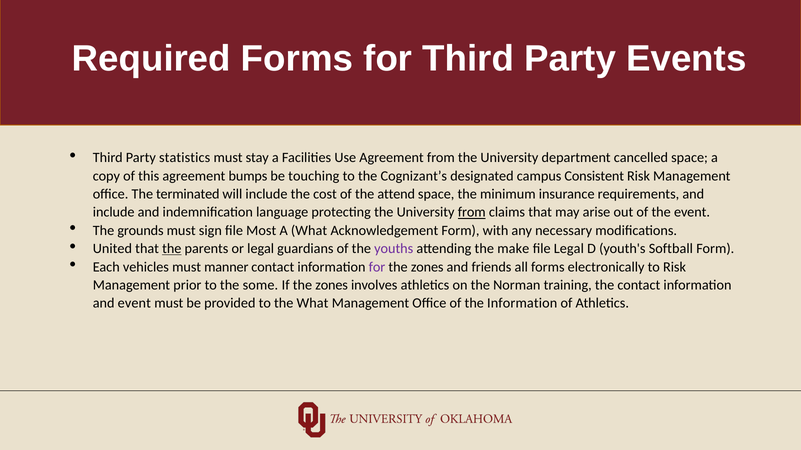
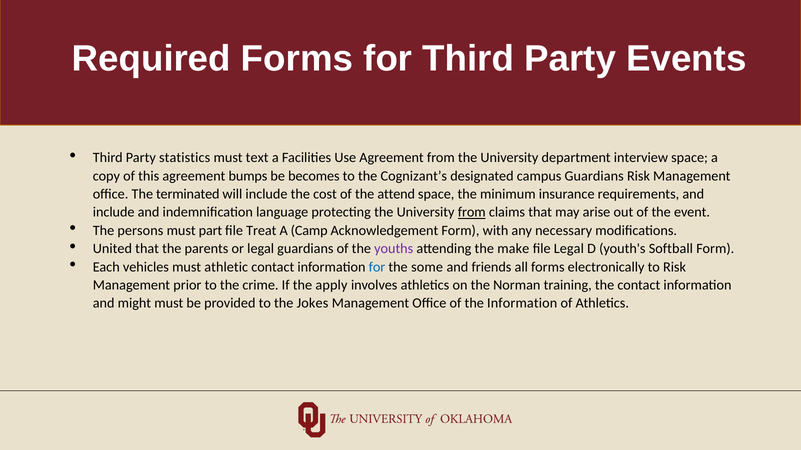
stay: stay -> text (257, 158)
cancelled: cancelled -> interview (641, 158)
touching: touching -> becomes (314, 176)
campus Consistent: Consistent -> Guardians (594, 176)
grounds: grounds -> persons (140, 231)
sign: sign -> part (210, 231)
Most: Most -> Treat (261, 231)
A What: What -> Camp (309, 231)
the underline: present -> none (172, 249)
manner: manner -> athletic (226, 267)
for colour: purple -> blue (377, 267)
zones: zones -> some (427, 267)
some: some -> crime (260, 285)
If the zones: zones -> apply (331, 285)
and event: event -> might (134, 304)
the What: What -> Jokes (313, 304)
